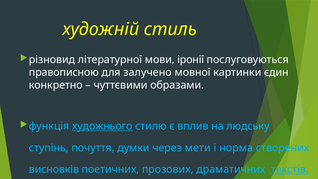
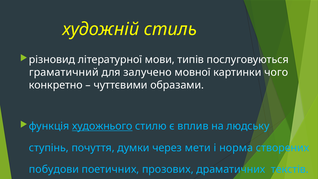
іронії: іронії -> типів (191, 60)
правописною: правописною -> граматичний (64, 72)
єдин: єдин -> чого (276, 72)
висновків: висновків -> побудови (54, 169)
текстів underline: present -> none (290, 169)
